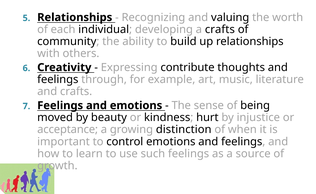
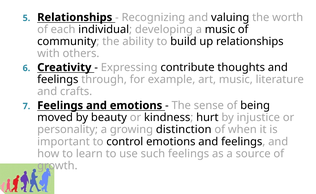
a crafts: crafts -> music (220, 29)
acceptance: acceptance -> personality (68, 130)
